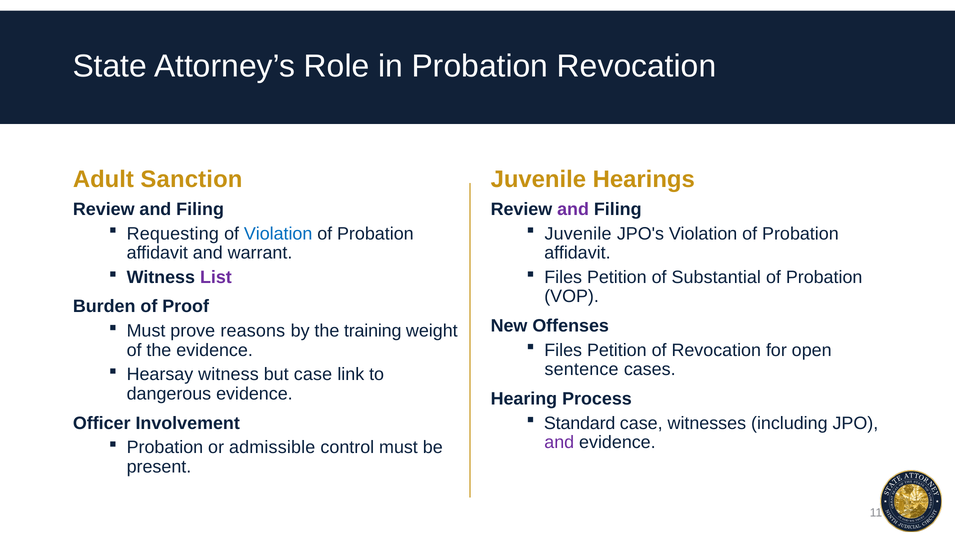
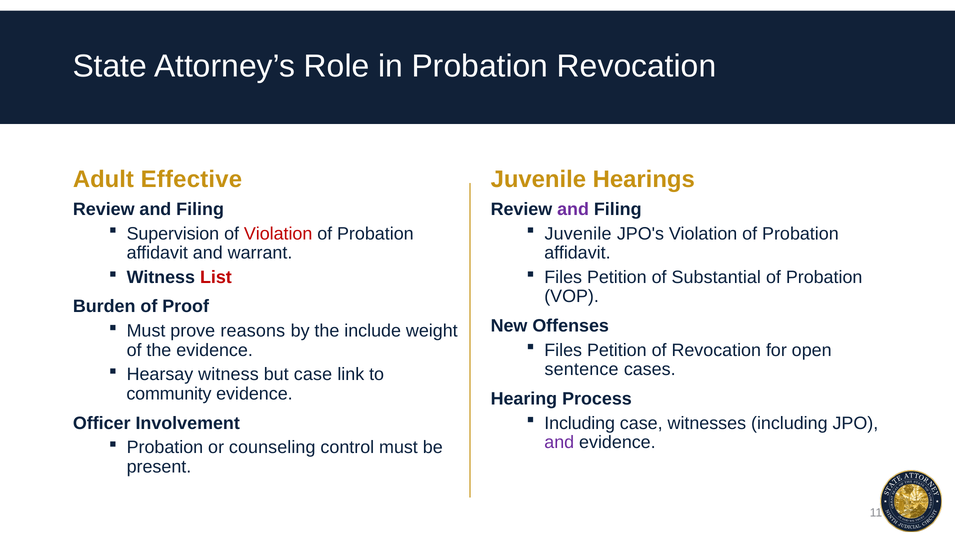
Sanction: Sanction -> Effective (191, 180)
Requesting: Requesting -> Supervision (173, 234)
Violation colour: blue -> red (278, 234)
List colour: purple -> red (216, 277)
training: training -> include (373, 331)
dangerous: dangerous -> community (169, 394)
Standard: Standard -> Including (580, 423)
admissible: admissible -> counseling (272, 448)
